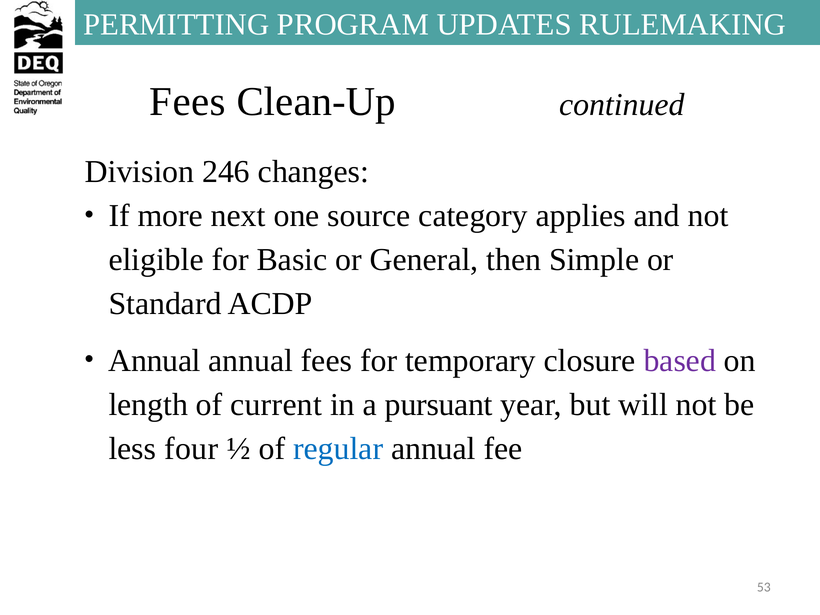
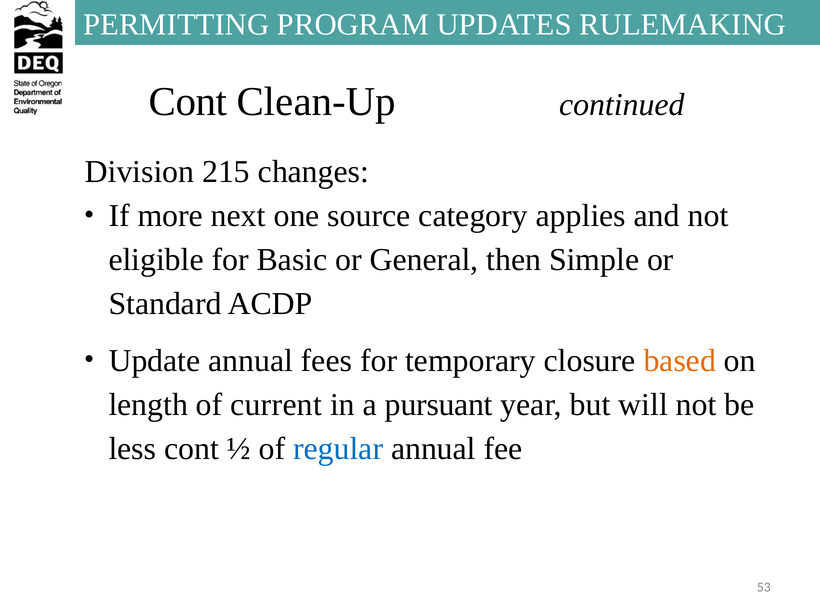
Fees: Fees -> Cont (188, 102)
246: 246 -> 215 (226, 172)
Annual: Annual -> Update (154, 360)
based colour: purple -> orange (680, 360)
less four: four -> cont (192, 448)
